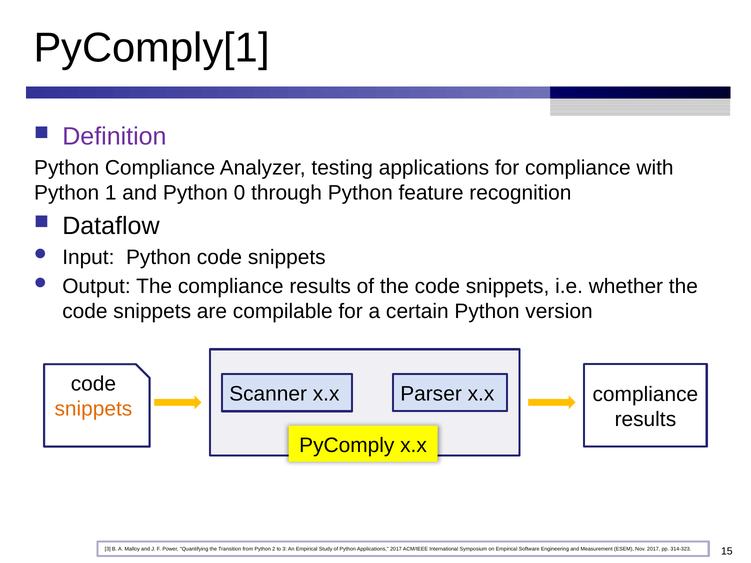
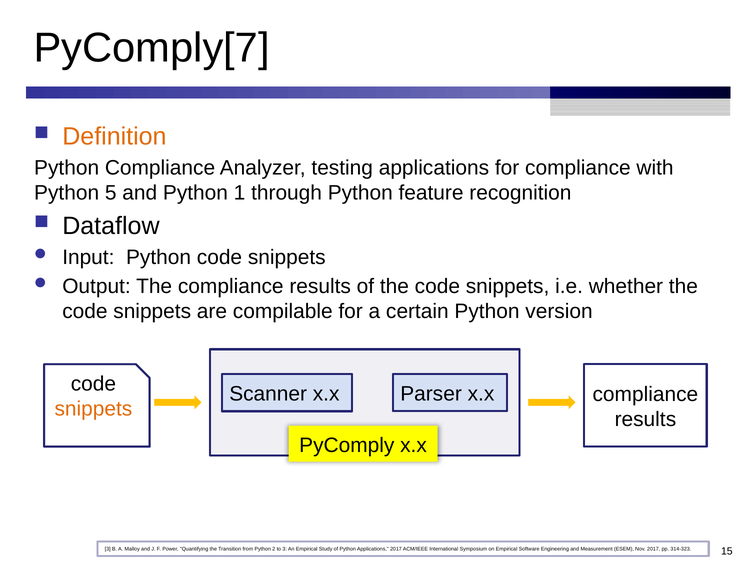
PyComply[1: PyComply[1 -> PyComply[7 (152, 48)
Definition colour: purple -> orange (114, 137)
1: 1 -> 5 (111, 193)
0: 0 -> 1 (239, 193)
